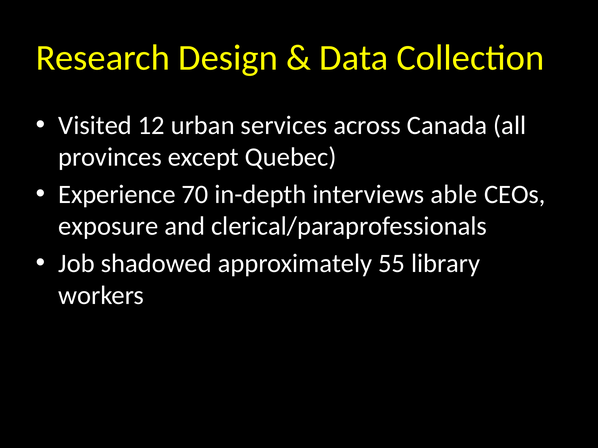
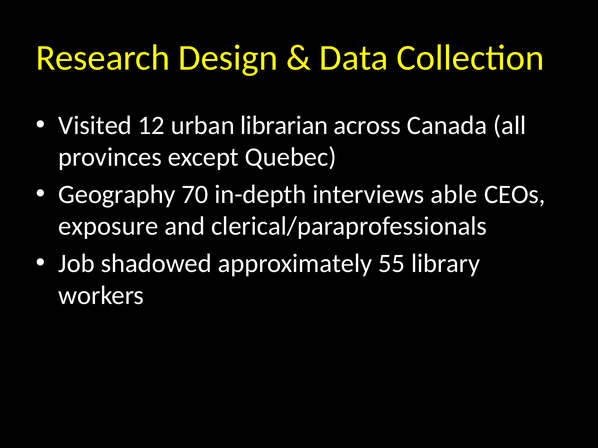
services: services -> librarian (284, 125)
Experience: Experience -> Geography (117, 195)
